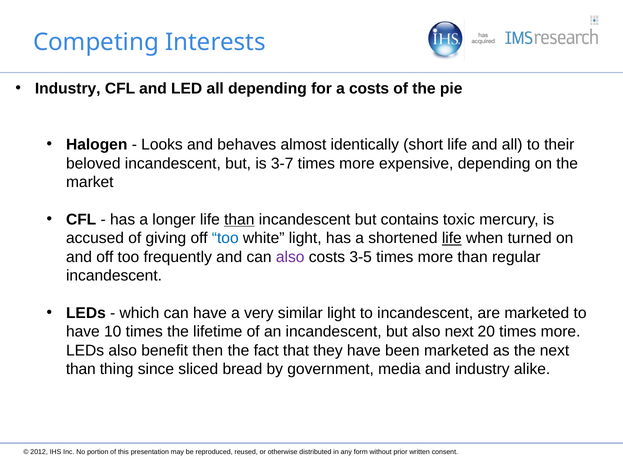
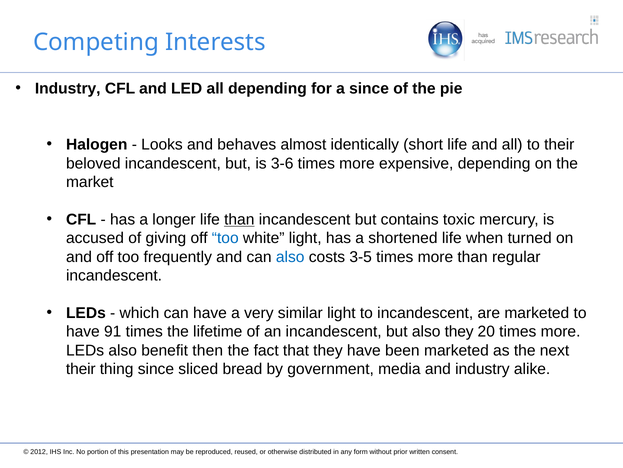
a costs: costs -> since (369, 88)
3-7: 3-7 -> 3-6 (282, 163)
life underline: present -> none (452, 238)
also colour: purple -> blue (290, 257)
10: 10 -> 91 (113, 331)
also next: next -> they (459, 331)
than: than -> their (81, 369)
